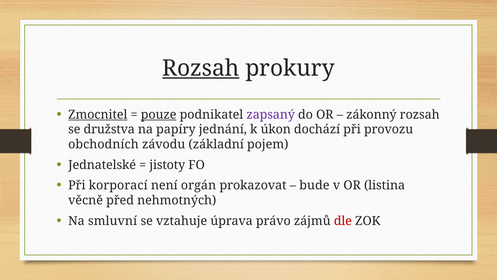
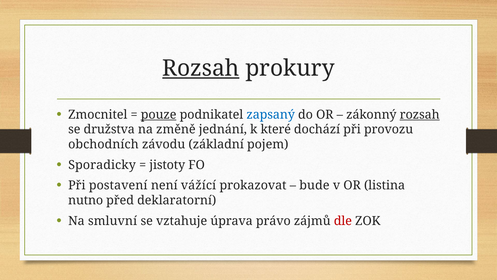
Zmocnitel underline: present -> none (98, 114)
zapsaný colour: purple -> blue (271, 114)
rozsah underline: none -> present (420, 114)
papíry: papíry -> změně (176, 129)
úkon: úkon -> které (276, 129)
Jednatelské: Jednatelské -> Sporadicky (102, 165)
korporací: korporací -> postavení (118, 185)
orgán: orgán -> vážící (199, 185)
věcně: věcně -> nutno (86, 200)
nehmotných: nehmotných -> deklaratorní (177, 200)
